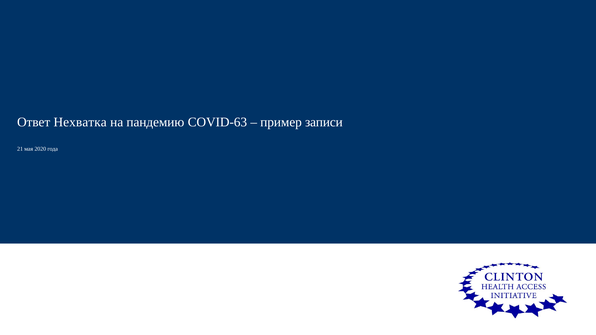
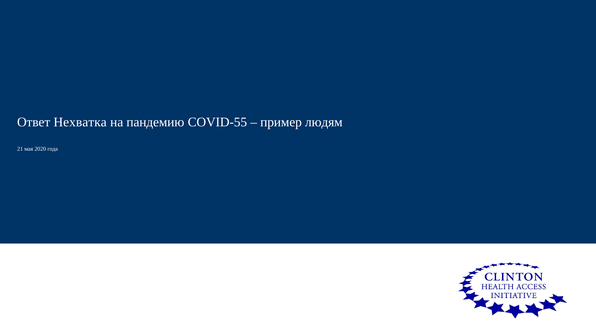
COVID-63: COVID-63 -> COVID-55 (217, 122)
записи: записи -> людям (324, 122)
